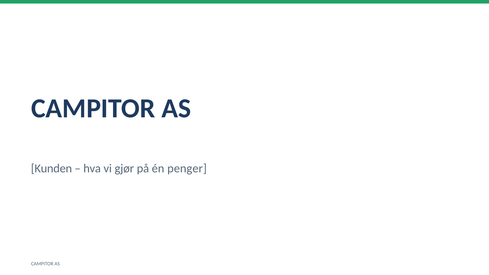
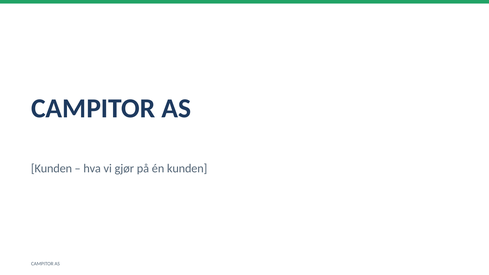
én penger: penger -> kunden (187, 168)
